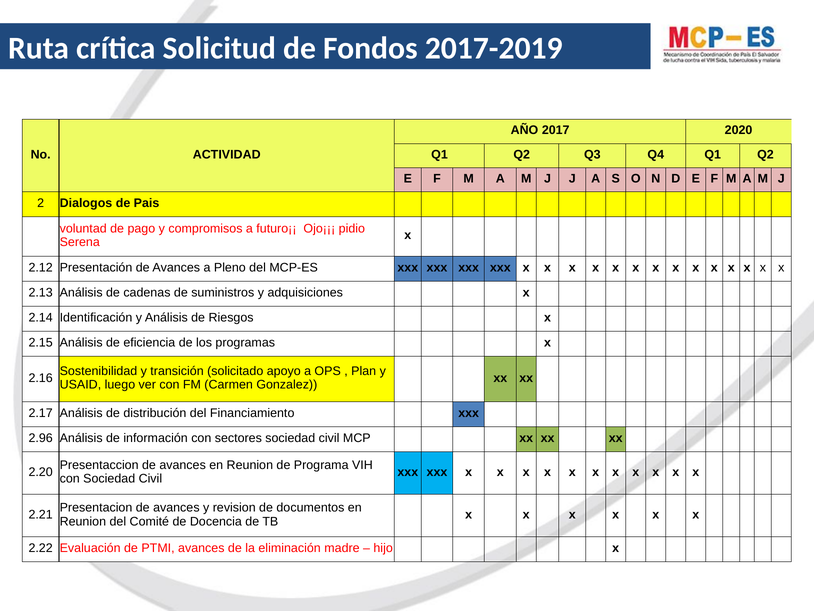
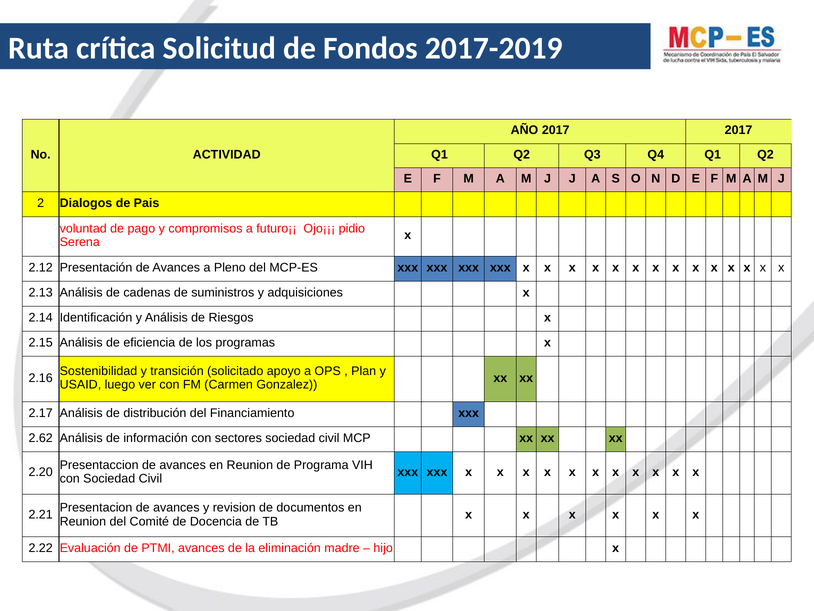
2017 2020: 2020 -> 2017 (739, 130)
2.96: 2.96 -> 2.62 (41, 438)
